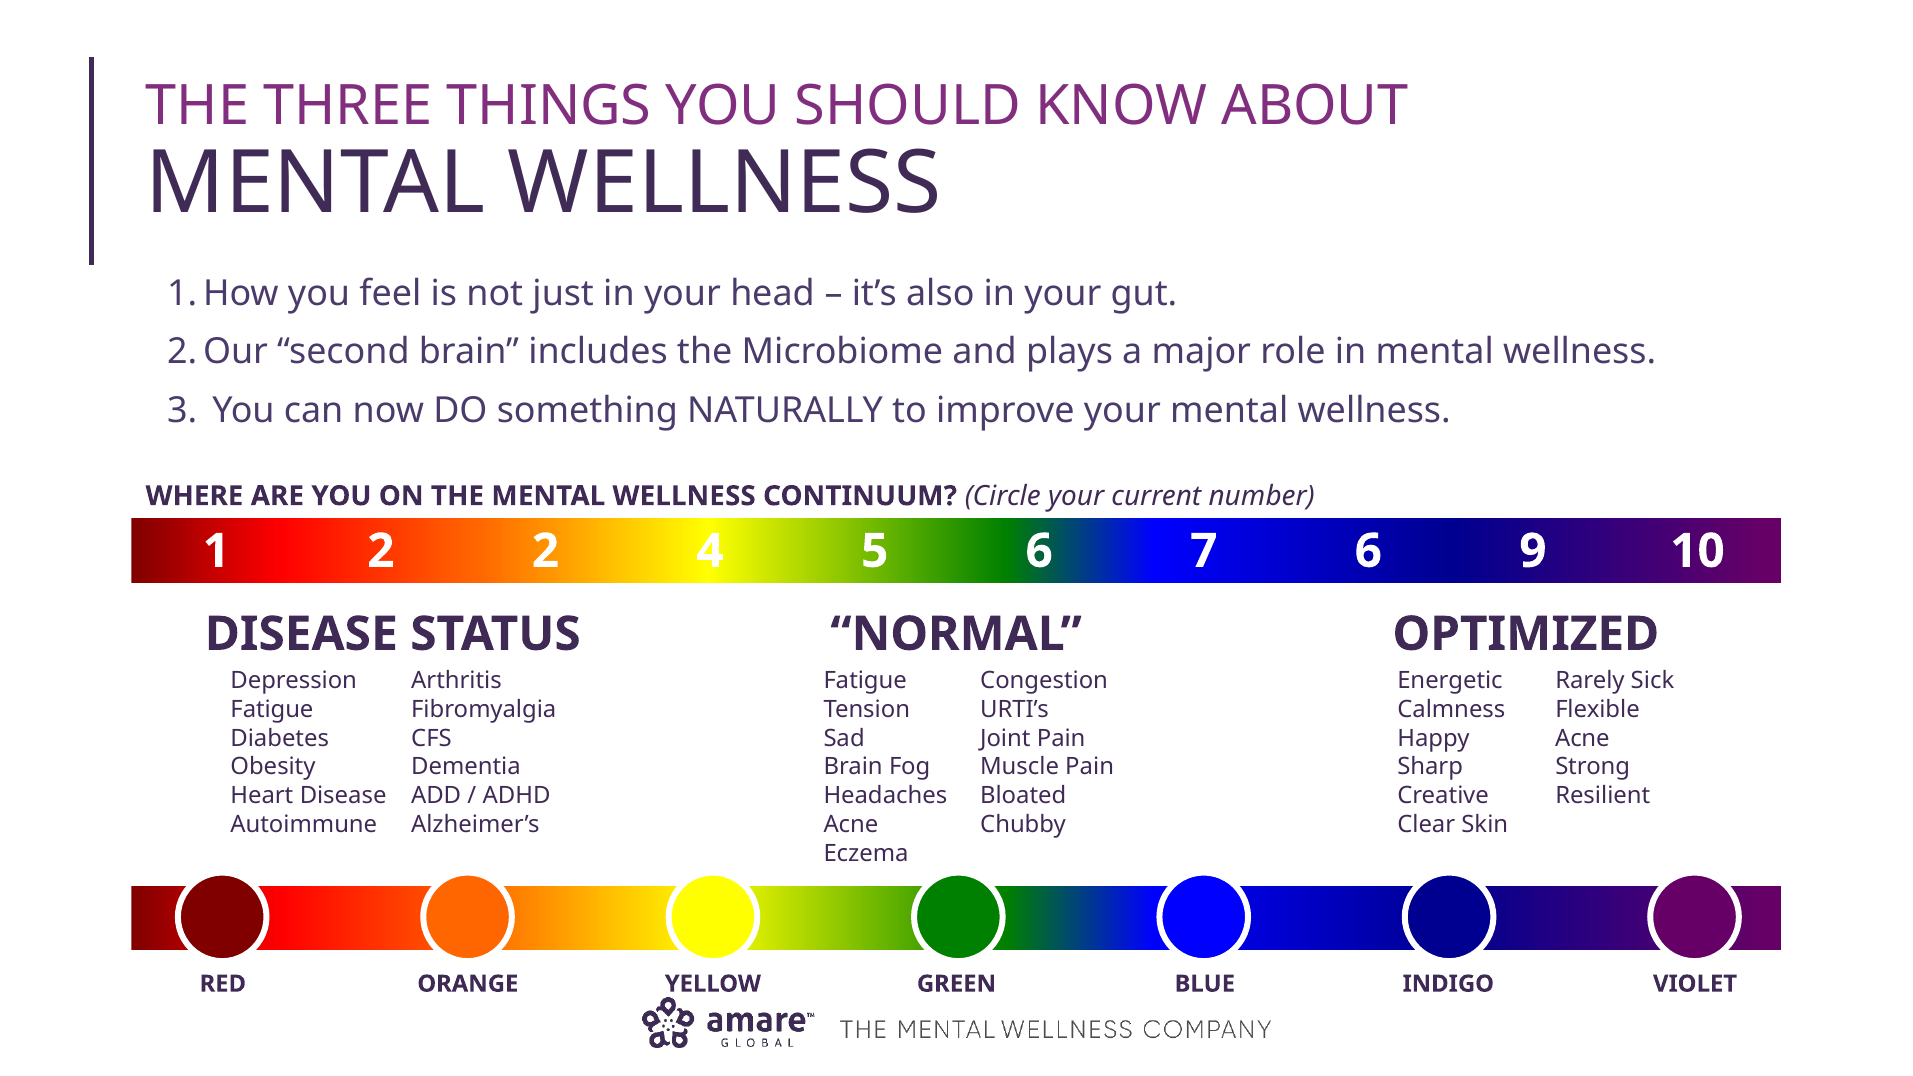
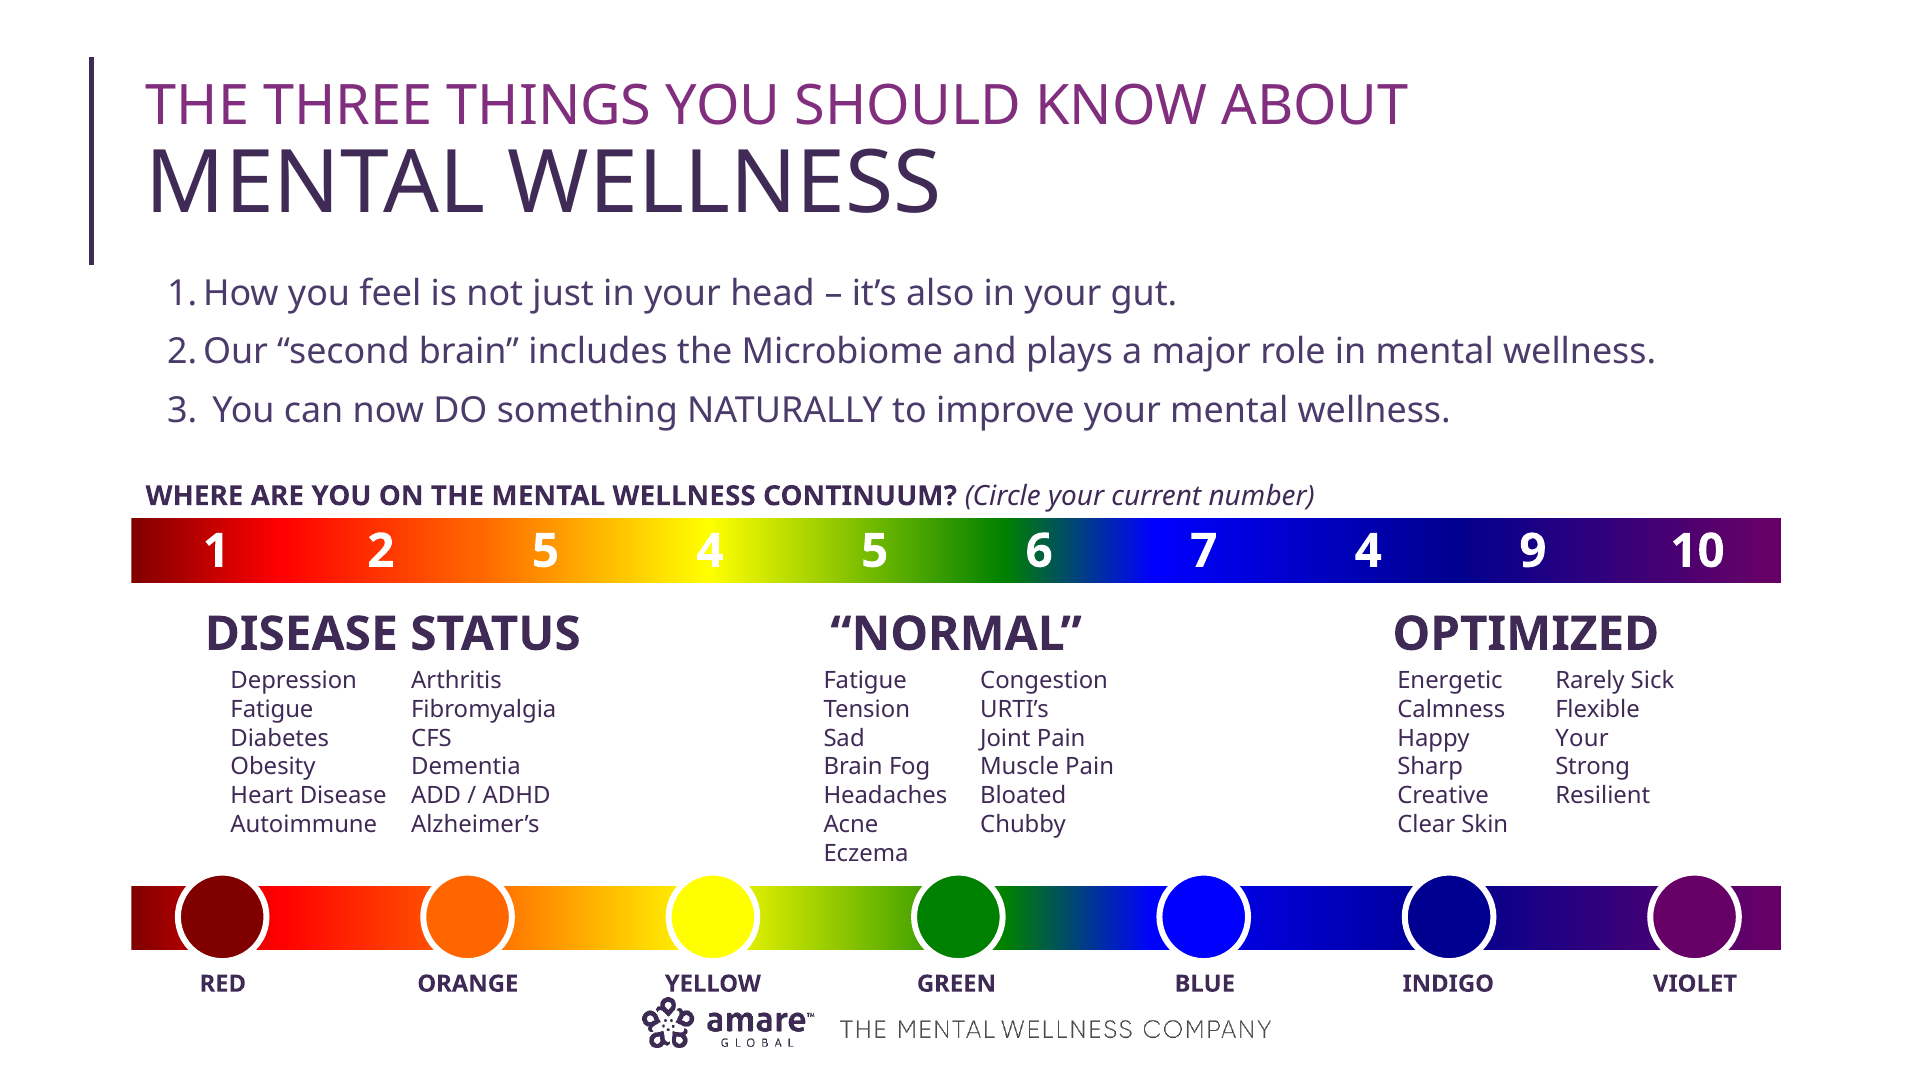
2 2: 2 -> 5 (545, 551)
7 6: 6 -> 4 (1368, 551)
Acne: Acne -> Your (1582, 738)
